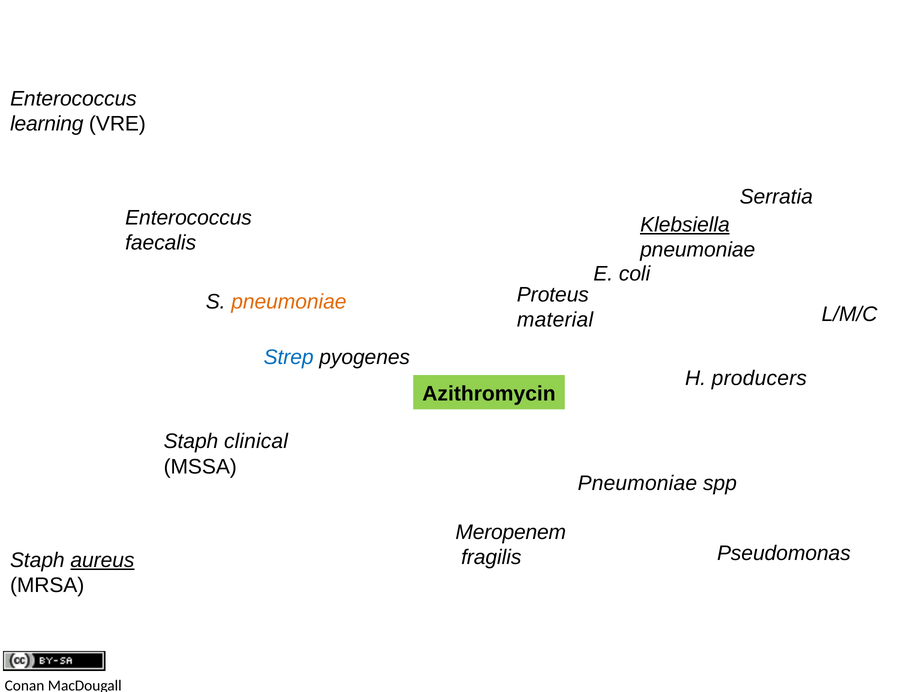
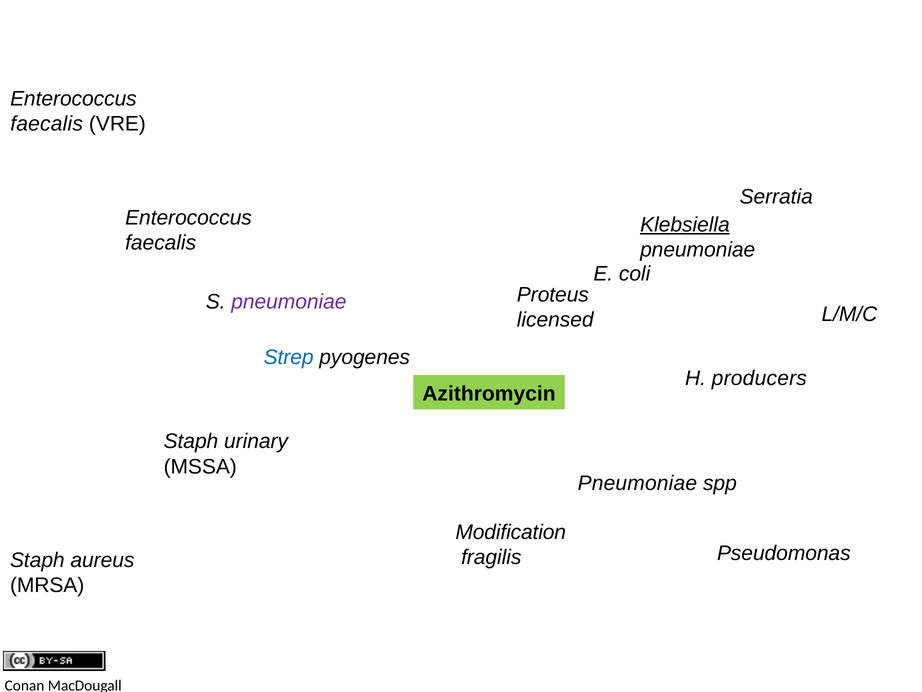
learning: learning -> faecalis (47, 124)
pneumoniae colour: orange -> purple (289, 301)
material: material -> licensed (555, 320)
clinical: clinical -> urinary (256, 441)
Meropenem: Meropenem -> Modification (511, 532)
aureus underline: present -> none (102, 560)
